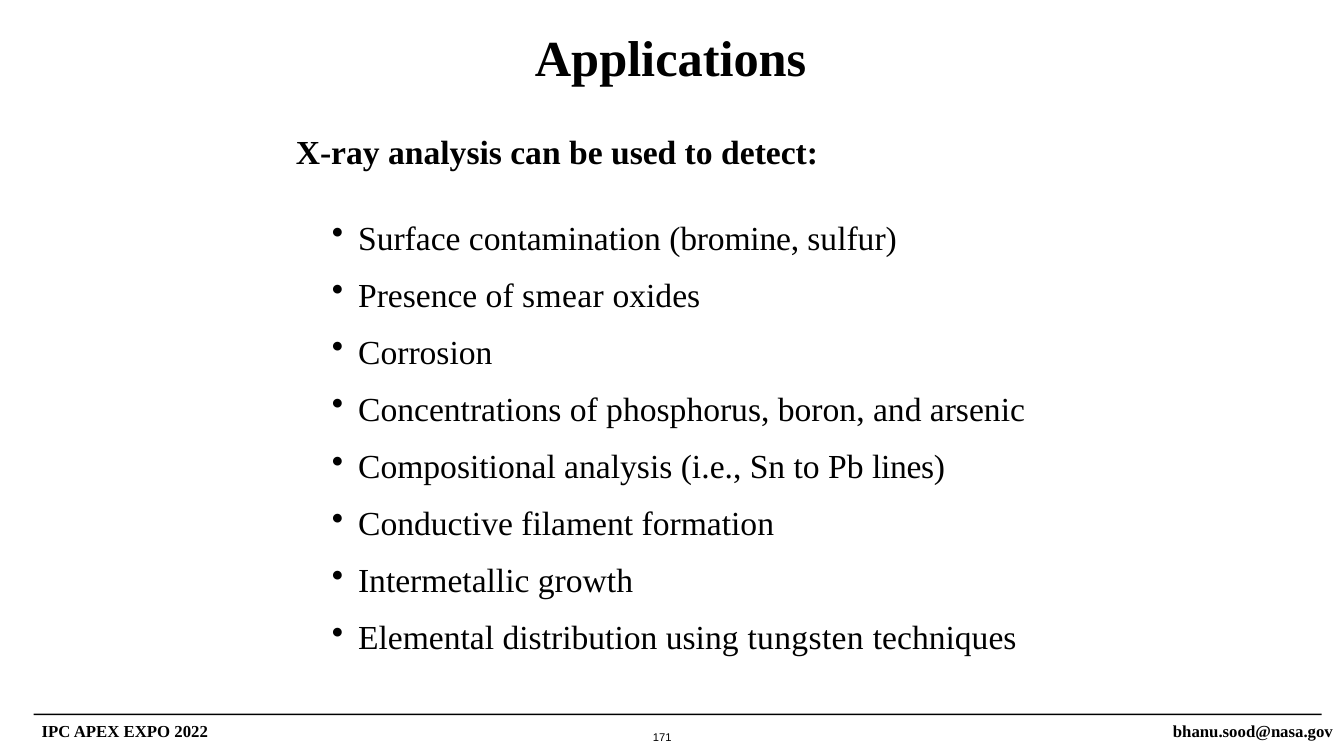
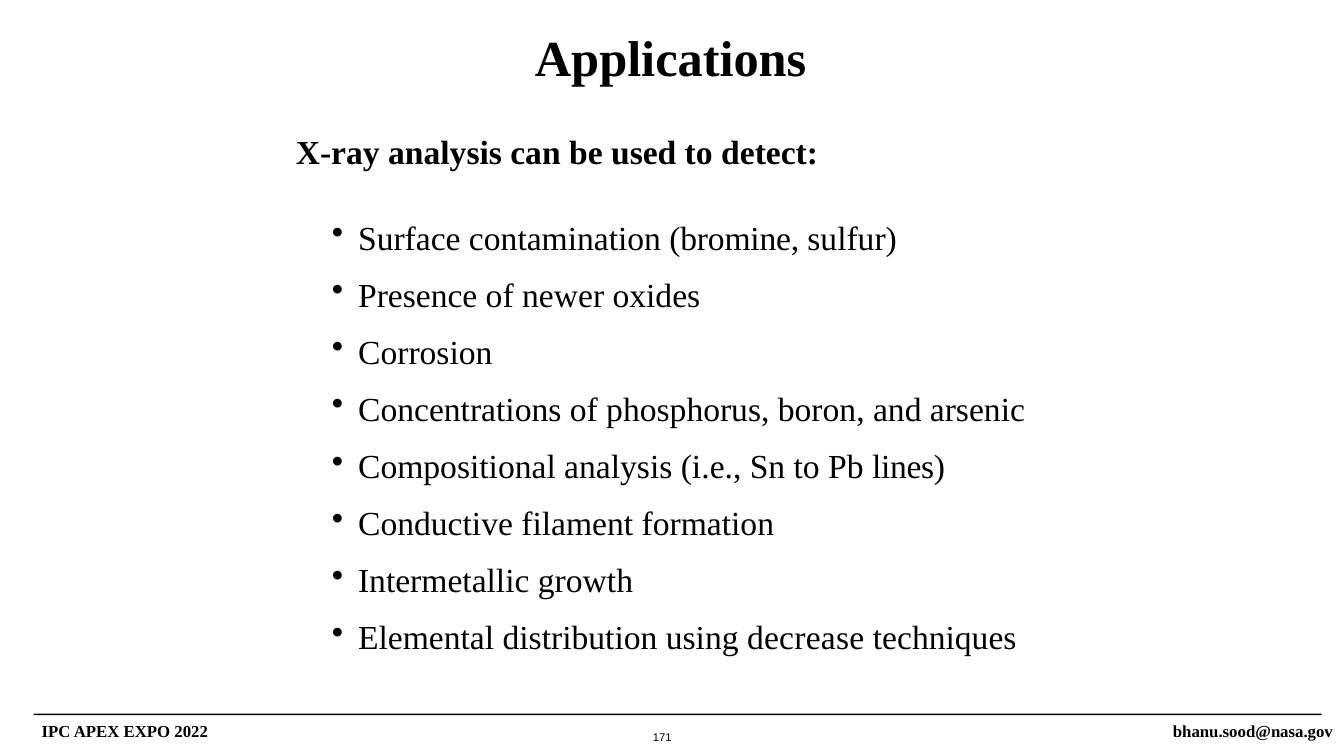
smear: smear -> newer (563, 296)
tungsten: tungsten -> decrease (806, 639)
